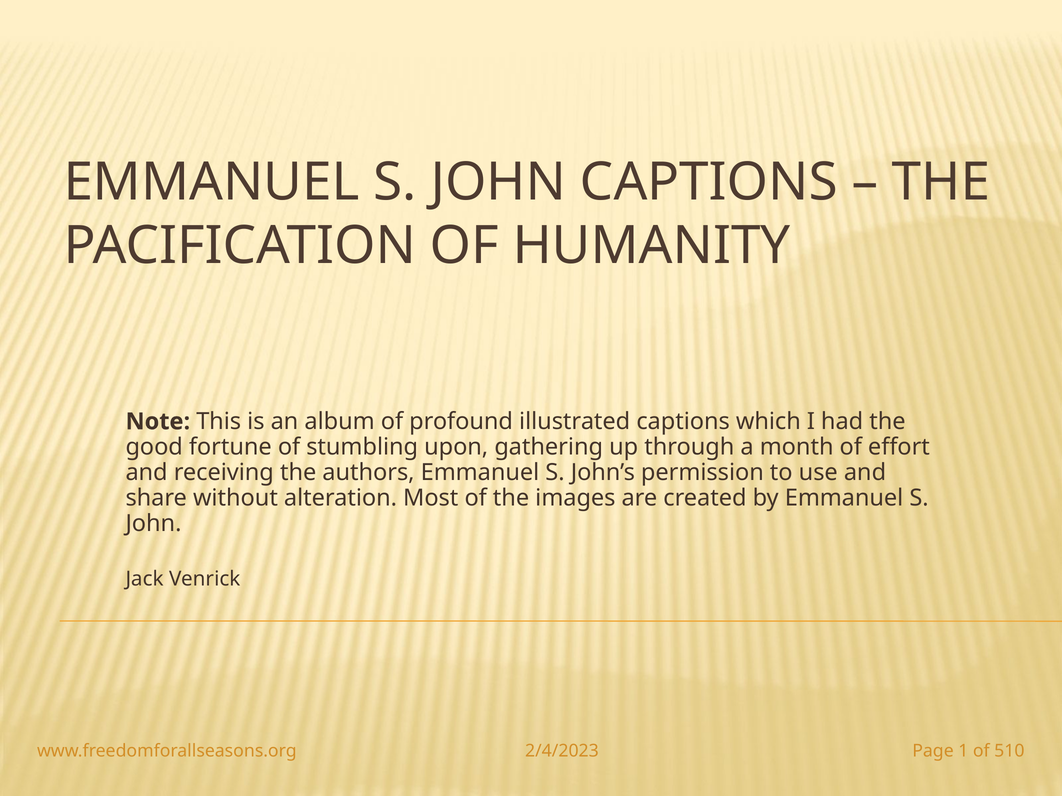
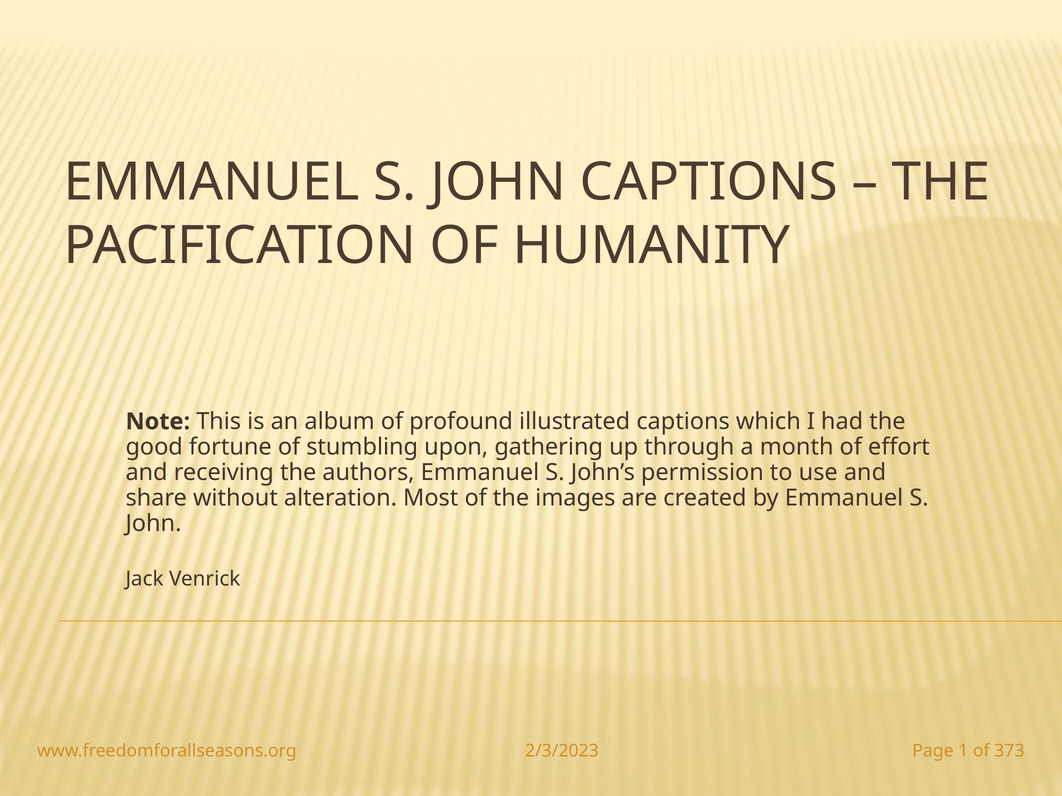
2/4/2023: 2/4/2023 -> 2/3/2023 (562, 752)
510: 510 -> 373 (1009, 752)
